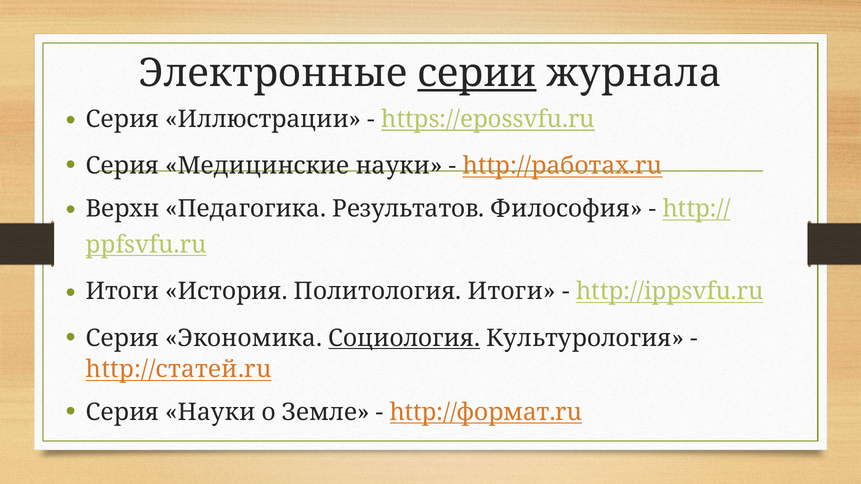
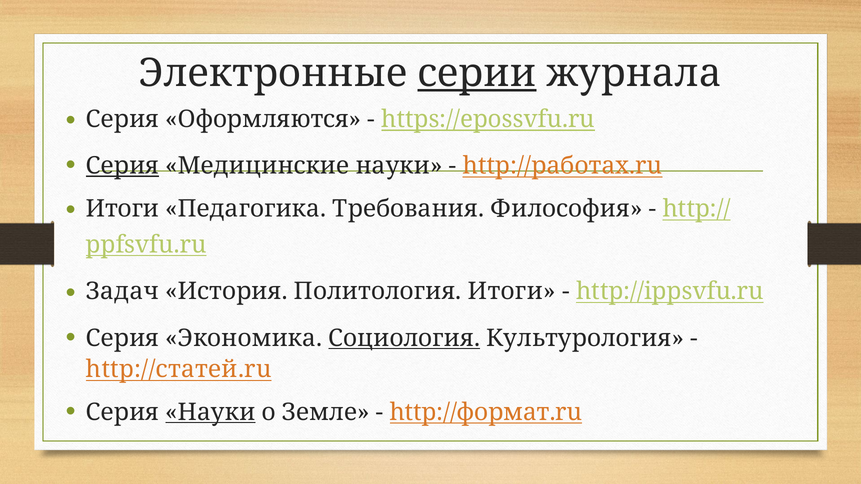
Иллюстрации: Иллюстрации -> Оформляются (263, 119)
Серия underline: none -> present (123, 166)
Верхн: Верхн -> Итоги (123, 209)
Результатов: Результатов -> Требования (408, 209)
Итоги: Итоги -> Задач (122, 292)
Науки underline: none -> present (210, 412)
